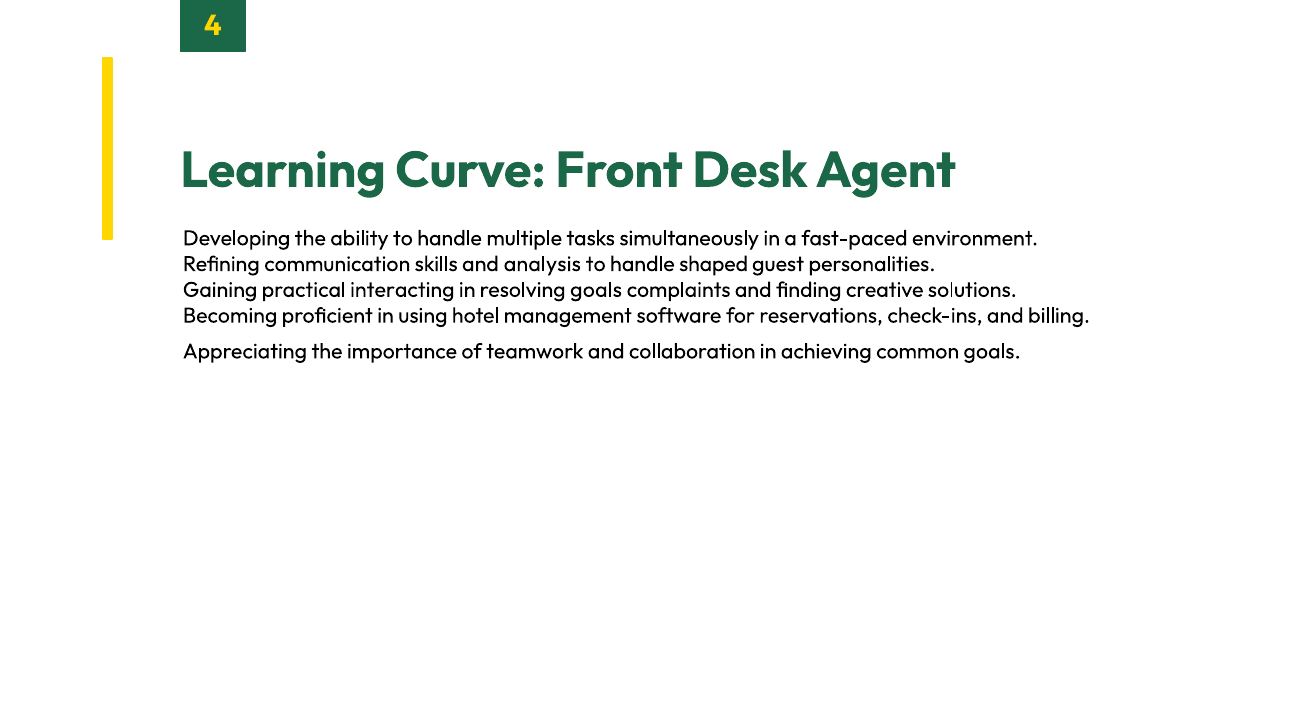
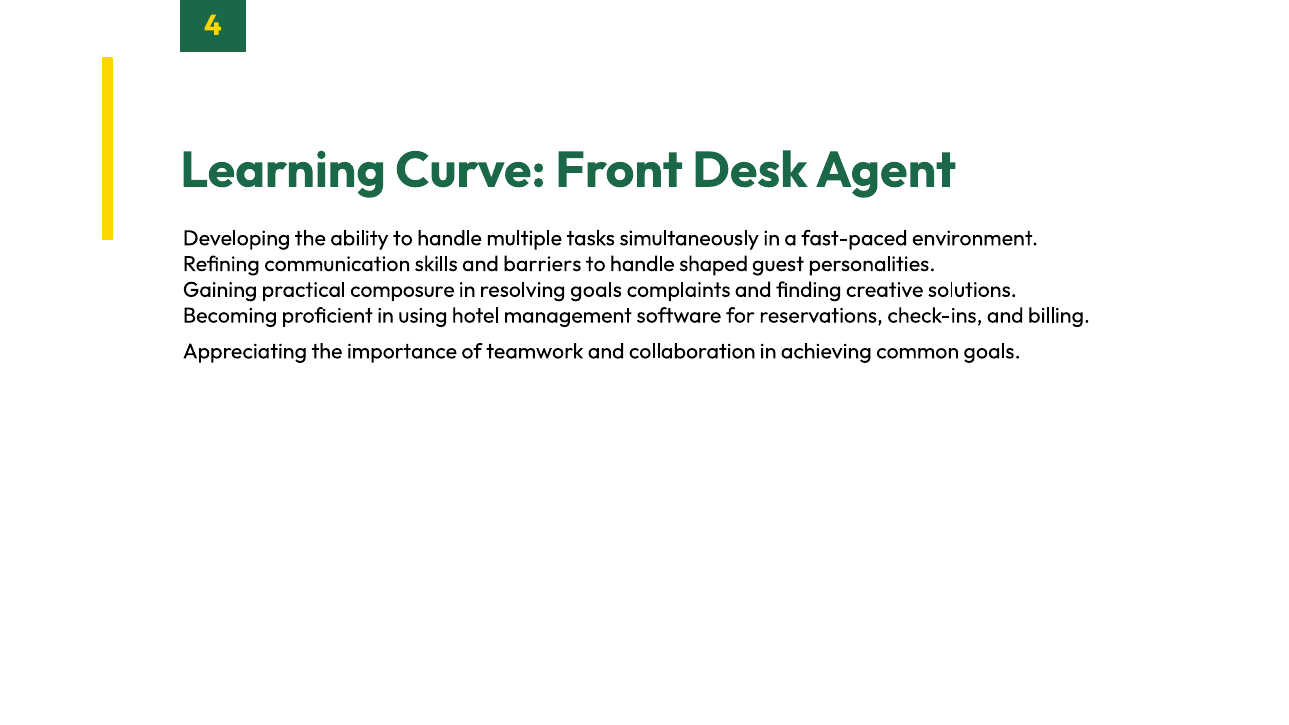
analysis: analysis -> barriers (542, 264)
interacting: interacting -> composure (402, 290)
